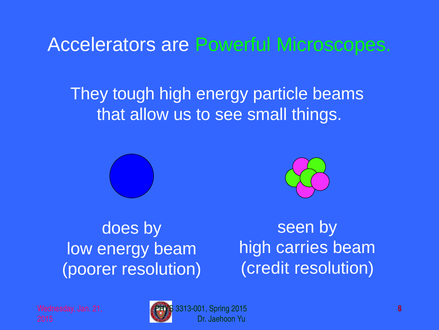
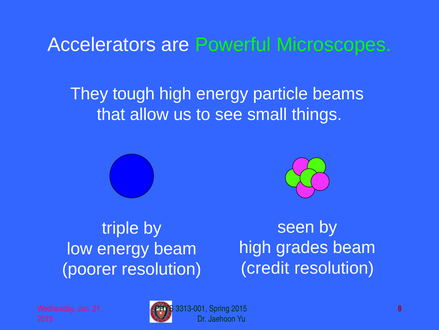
does: does -> triple (120, 228)
carries: carries -> grades (302, 247)
